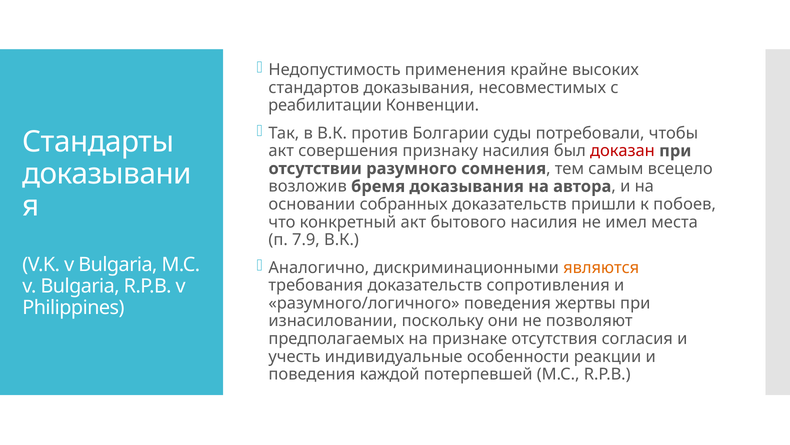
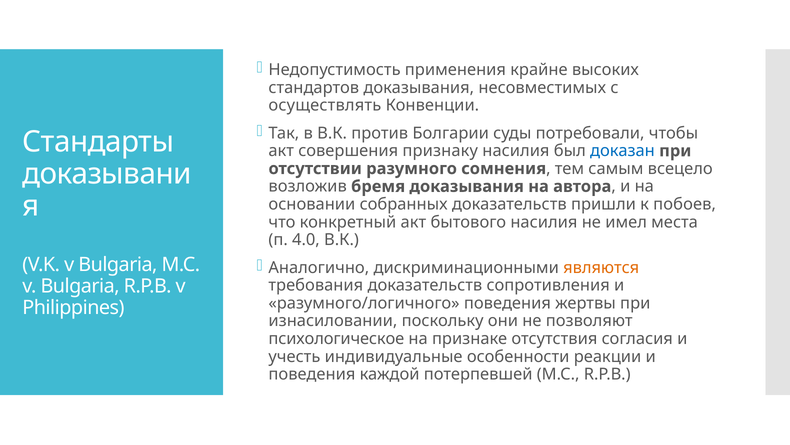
реабилитации: реабилитации -> осуществлять (325, 105)
доказан colour: red -> blue (622, 151)
7.9: 7.9 -> 4.0 (306, 240)
предполагаемых: предполагаемых -> психологическое (336, 338)
